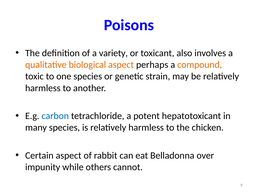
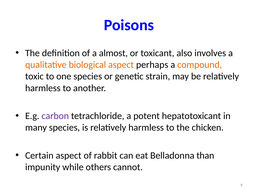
variety: variety -> almost (113, 53)
carbon colour: blue -> purple (55, 116)
over: over -> than (205, 155)
